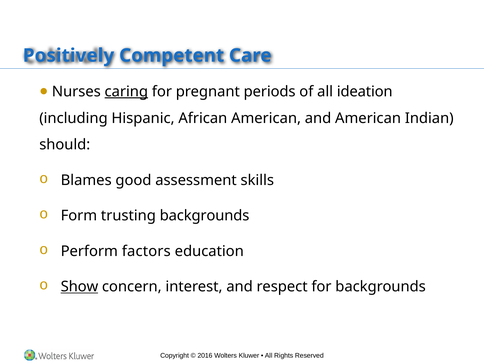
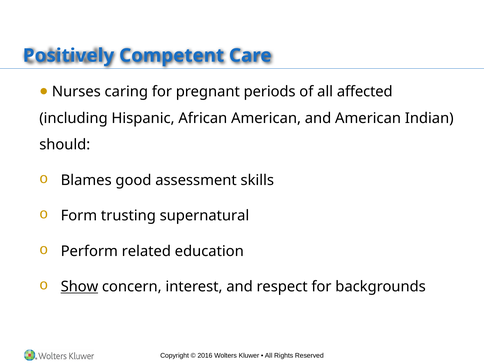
caring underline: present -> none (126, 92)
ideation: ideation -> affected (365, 92)
trusting backgrounds: backgrounds -> supernatural (204, 216)
factors: factors -> related (146, 251)
